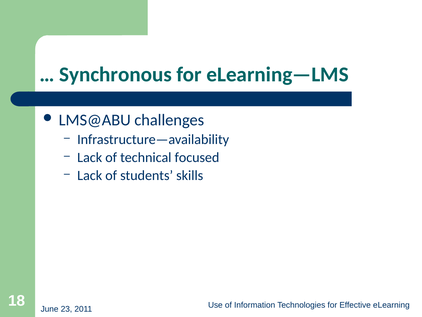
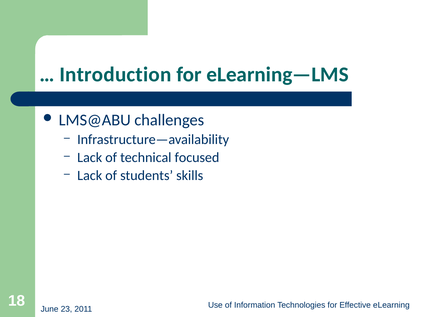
Synchronous: Synchronous -> Introduction (115, 74)
